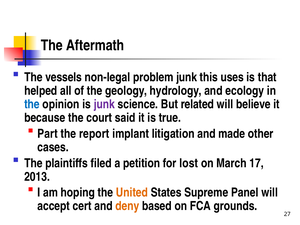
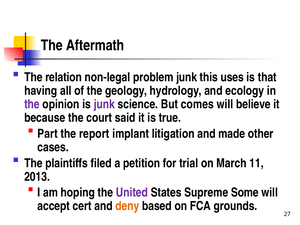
vessels: vessels -> relation (64, 77)
helped: helped -> having (41, 91)
the colour: blue -> purple (32, 104)
related: related -> comes (197, 104)
lost: lost -> trial (189, 163)
17: 17 -> 11 (257, 163)
United colour: orange -> purple (132, 193)
Panel: Panel -> Some (245, 193)
